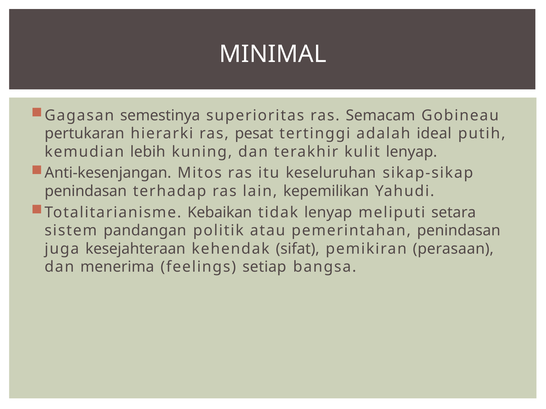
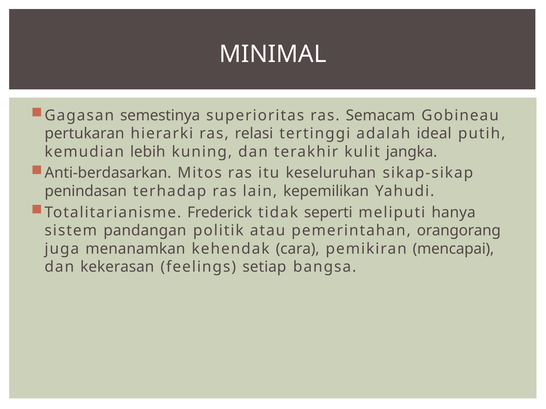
pesat: pesat -> relasi (254, 134)
kulit lenyap: lenyap -> jangka (412, 152)
Anti-kesenjangan: Anti-kesenjangan -> Anti-berdasarkan (108, 173)
Kebaikan: Kebaikan -> Frederick (220, 213)
tidak lenyap: lenyap -> seperti (328, 213)
setara: setara -> hanya (454, 213)
pemerintahan penindasan: penindasan -> orangorang (459, 231)
kesejahteraan: kesejahteraan -> menanamkan (135, 249)
sifat: sifat -> cara (298, 249)
perasaan: perasaan -> mencapai (453, 249)
menerima: menerima -> kekerasan (117, 267)
